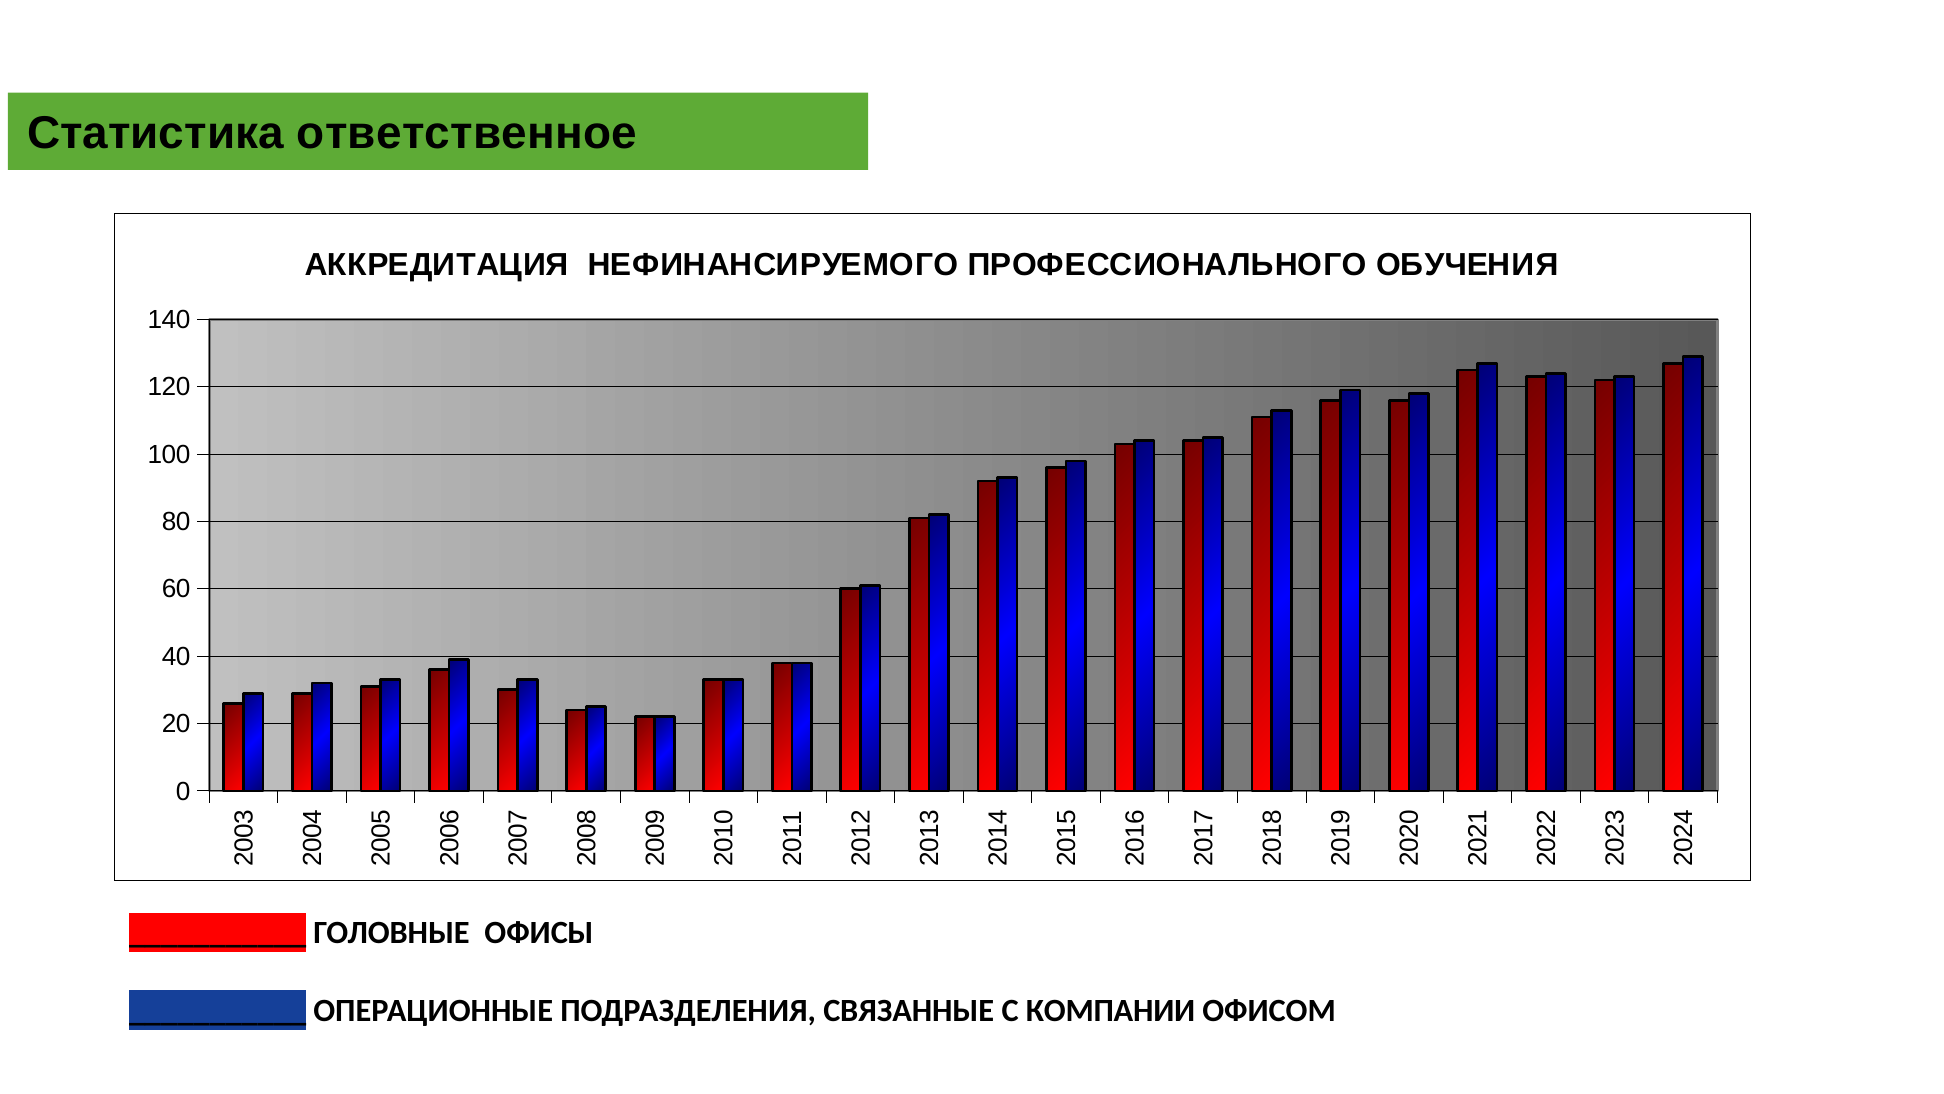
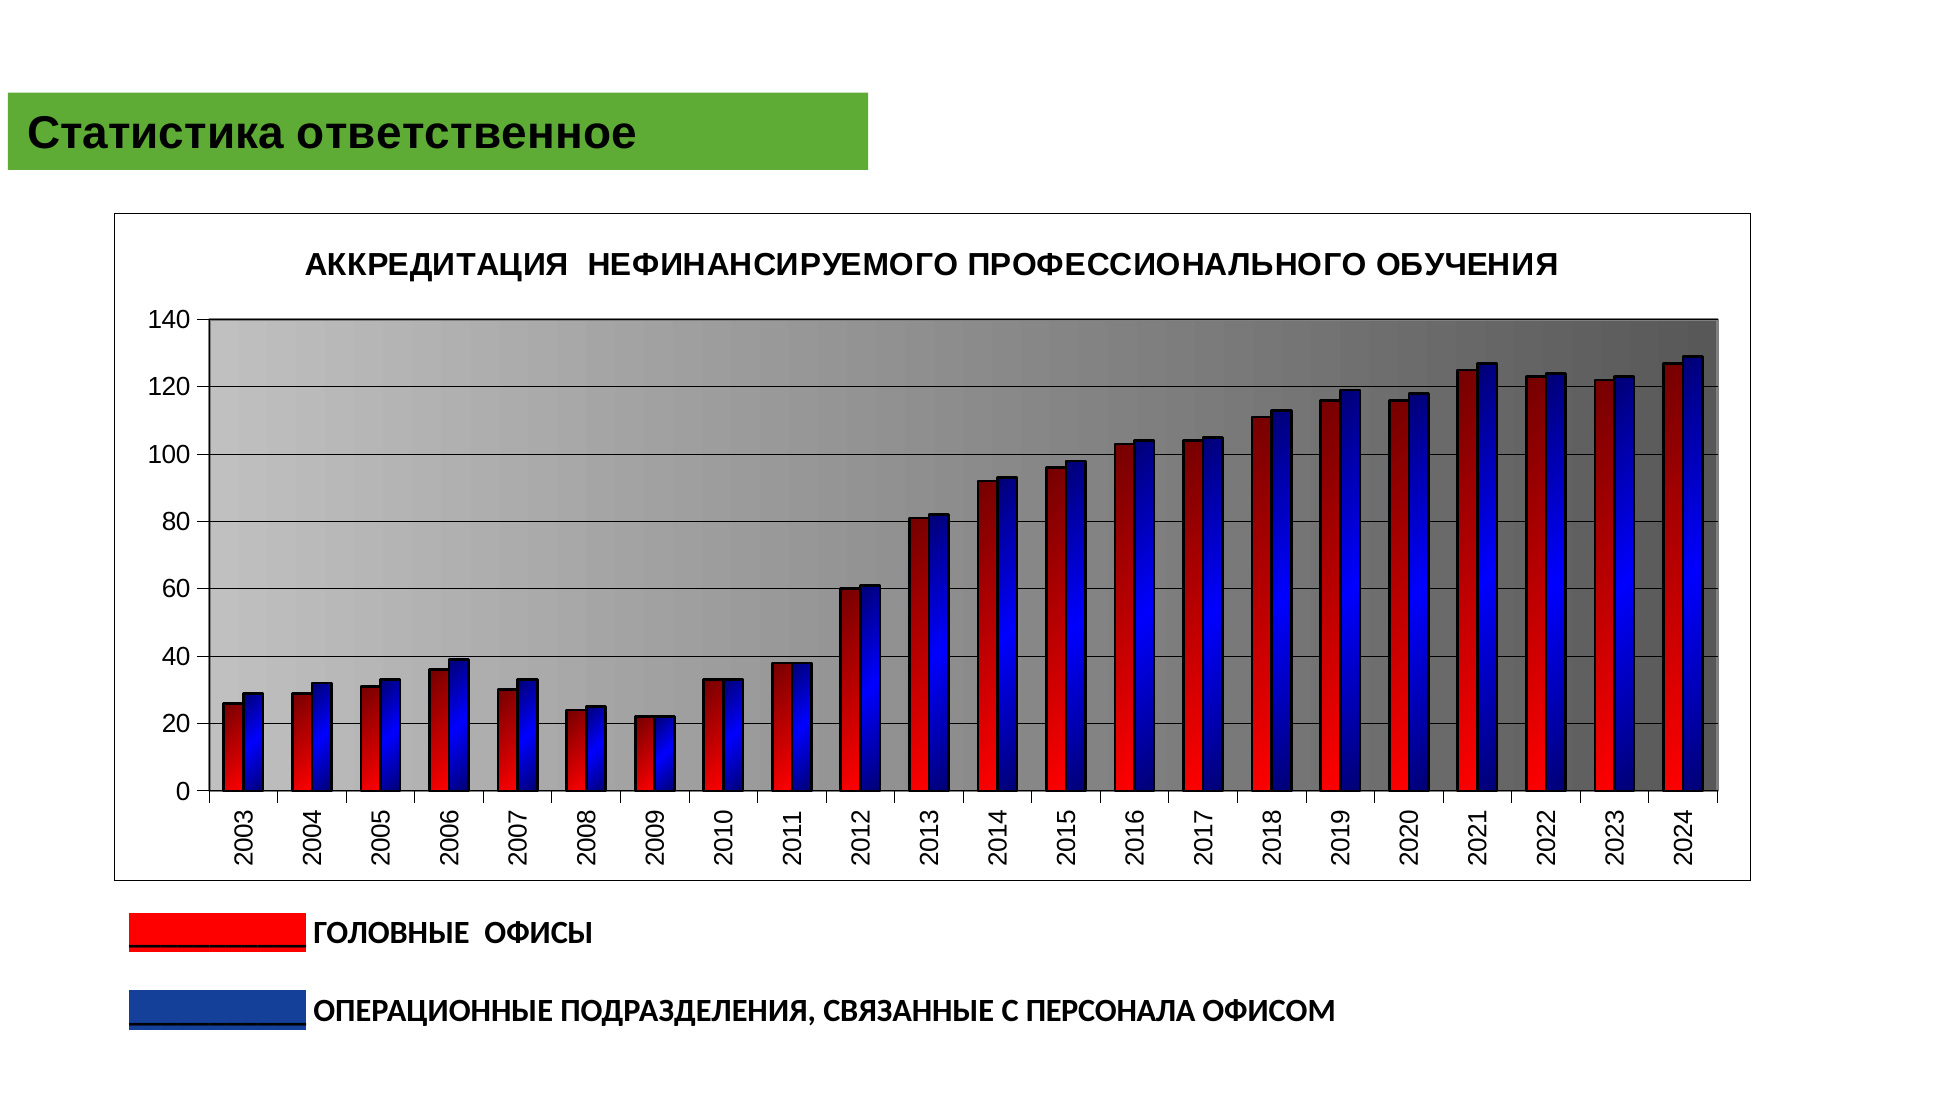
КОМПАНИИ: КОМПАНИИ -> ПЕРСОНАЛА (1111, 1010)
